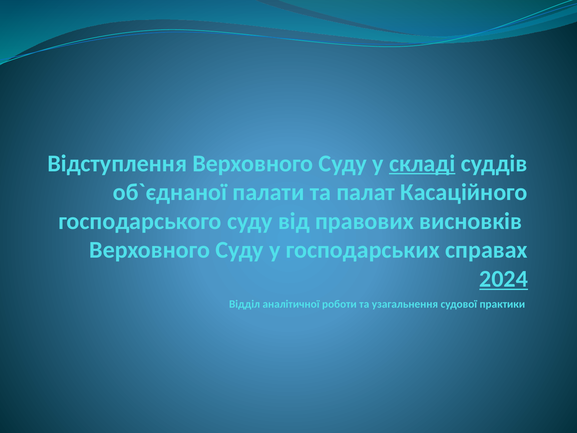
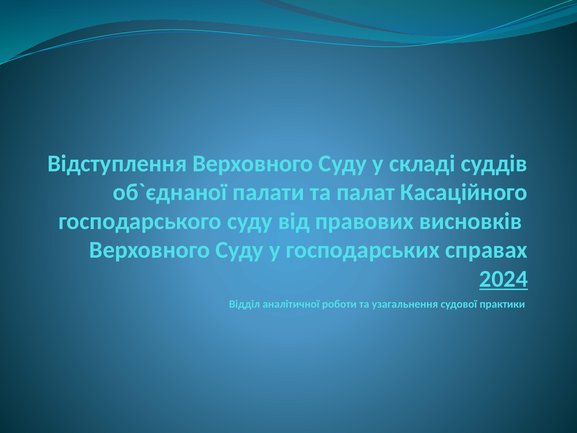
складі underline: present -> none (422, 163)
